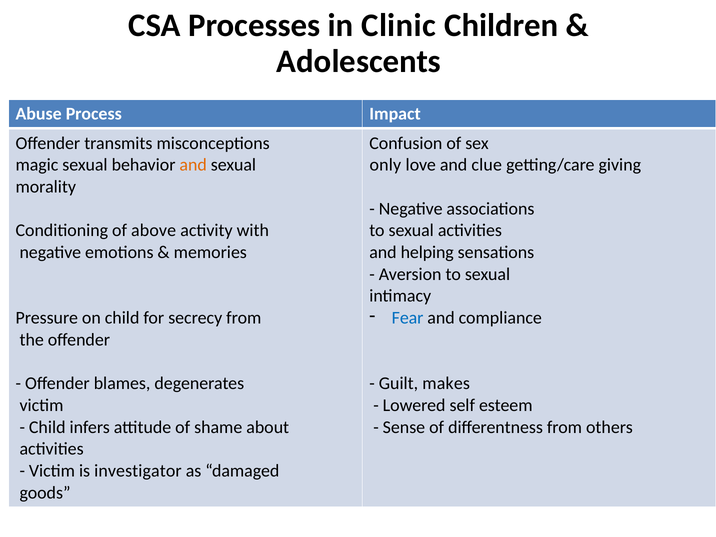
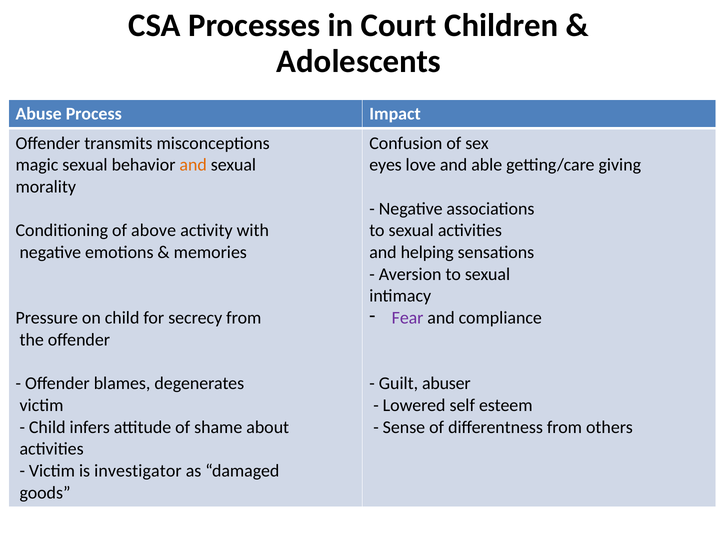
Clinic: Clinic -> Court (399, 26)
only: only -> eyes (386, 165)
clue: clue -> able (487, 165)
Fear colour: blue -> purple (408, 318)
makes: makes -> abuser (446, 383)
